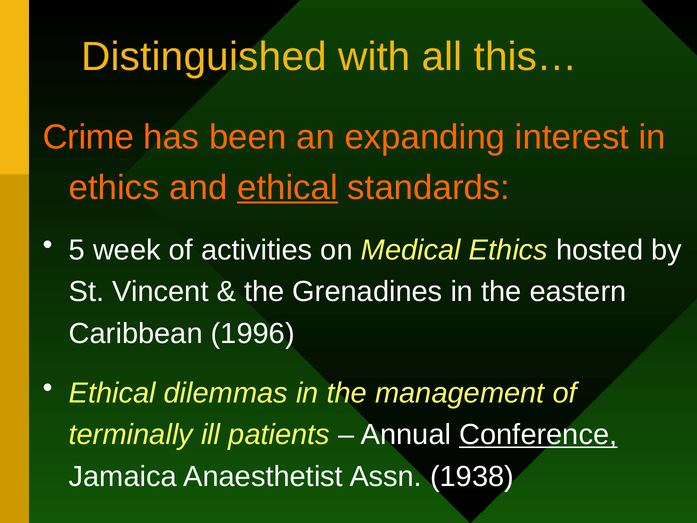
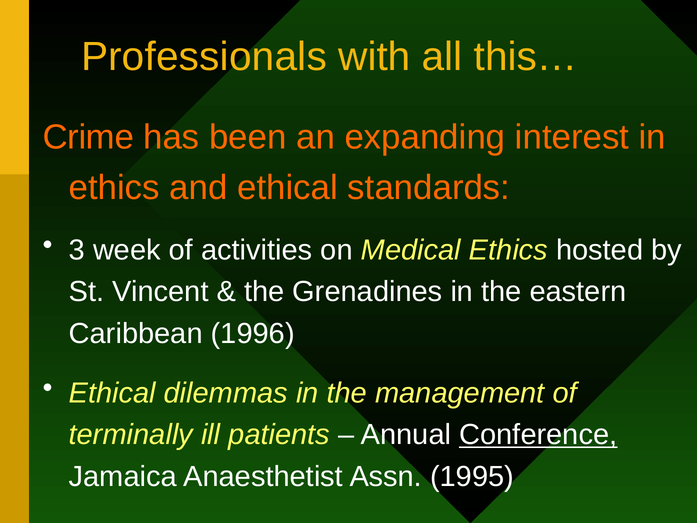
Distinguished: Distinguished -> Professionals (204, 57)
ethical underline: present -> none (287, 188)
5: 5 -> 3 (77, 250)
1938: 1938 -> 1995 (472, 476)
